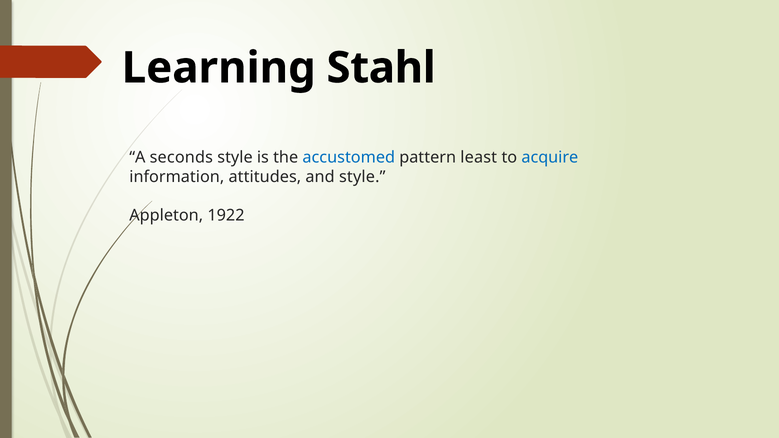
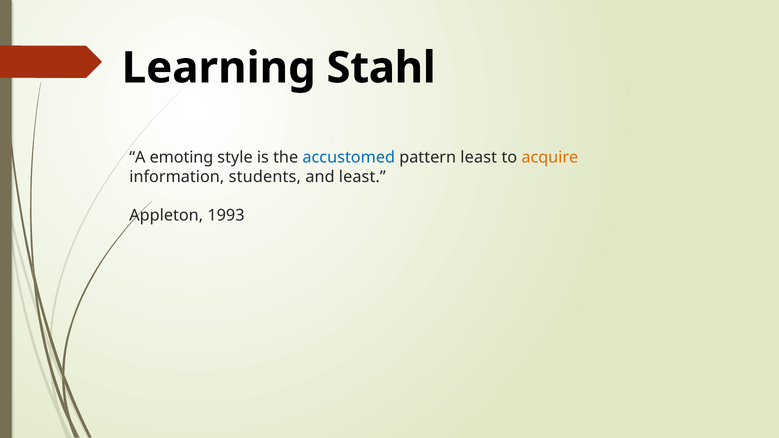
seconds: seconds -> emoting (181, 157)
acquire colour: blue -> orange (550, 157)
attitudes: attitudes -> students (265, 177)
and style: style -> least (362, 177)
1922: 1922 -> 1993 (226, 216)
